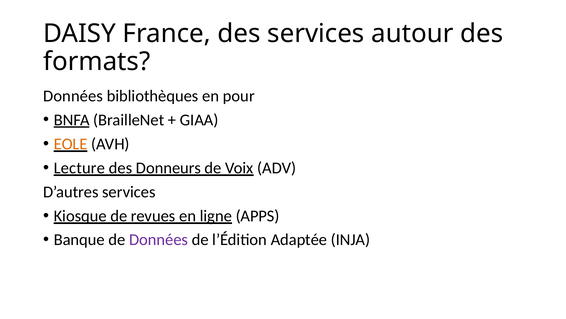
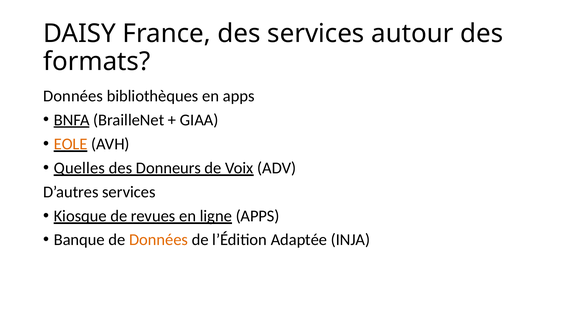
en pour: pour -> apps (239, 96)
Lecture: Lecture -> Quelles (79, 168)
Données colour: purple -> orange (159, 239)
